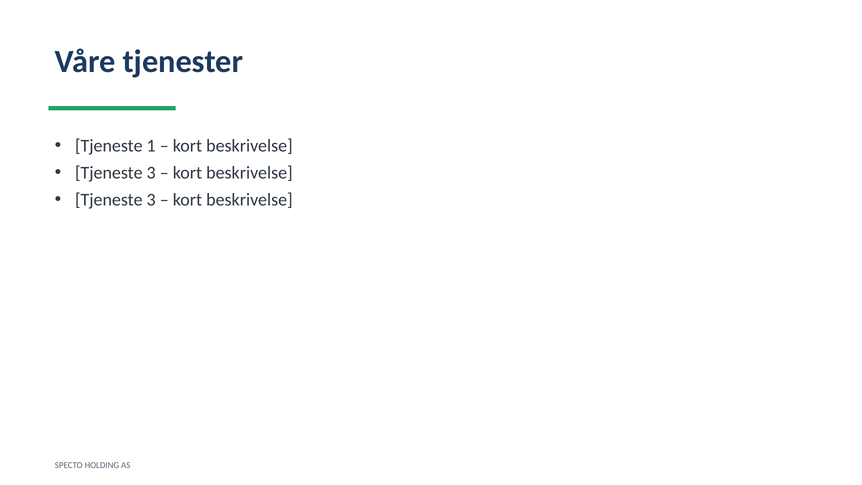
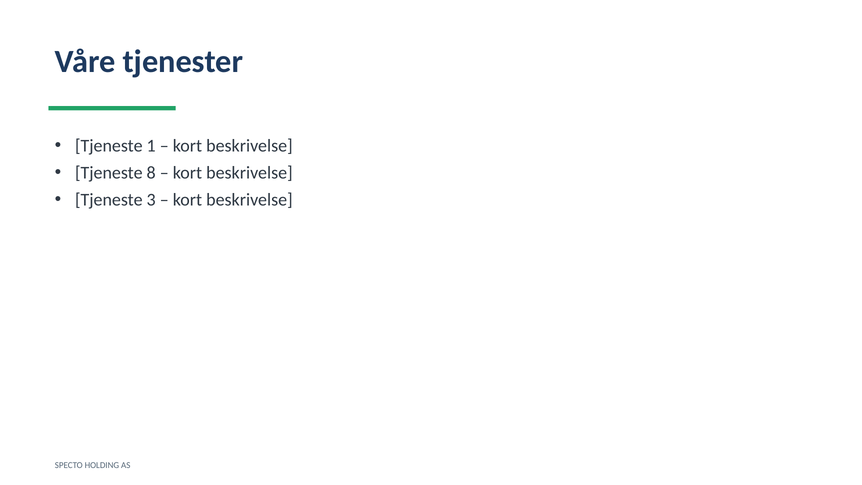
3: 3 -> 8 (151, 173)
